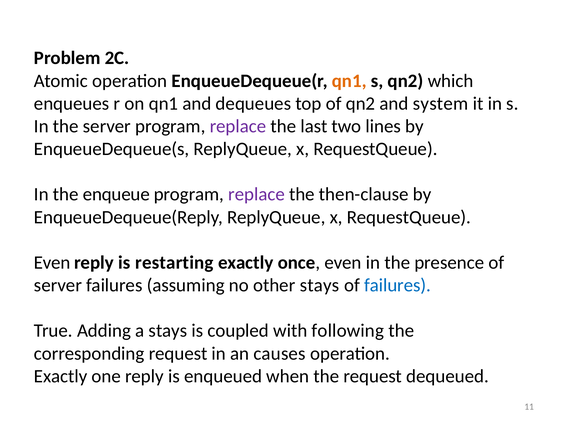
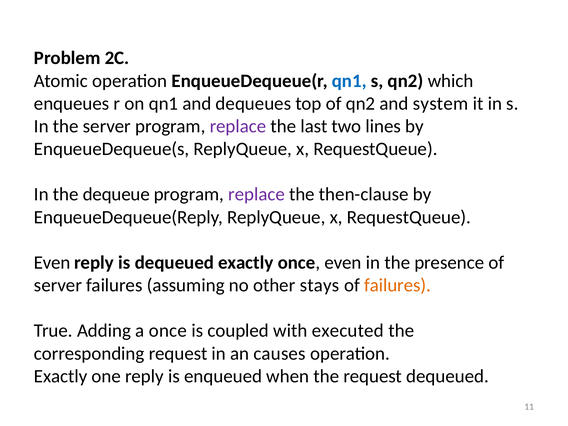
qn1 colour: orange -> blue (349, 81)
enqueue: enqueue -> dequeue (116, 194)
is restarting: restarting -> dequeued (174, 263)
failures colour: blue -> orange (397, 285)
a stays: stays -> once (168, 331)
following: following -> executed (348, 331)
